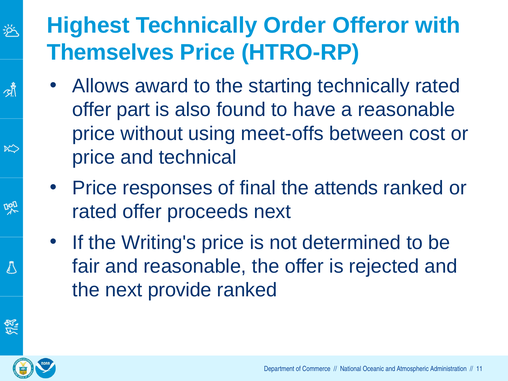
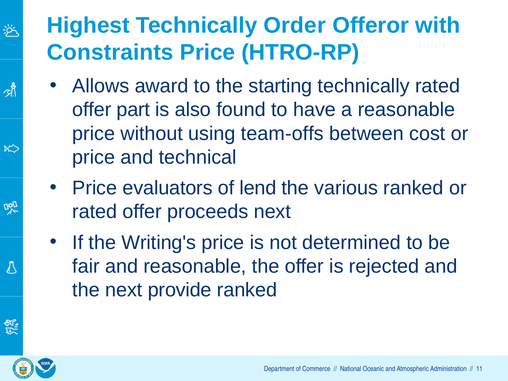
Themselves: Themselves -> Constraints (110, 52)
meet-offs: meet-offs -> team-offs (282, 133)
responses: responses -> evaluators (168, 188)
final: final -> lend (258, 188)
attends: attends -> various (346, 188)
